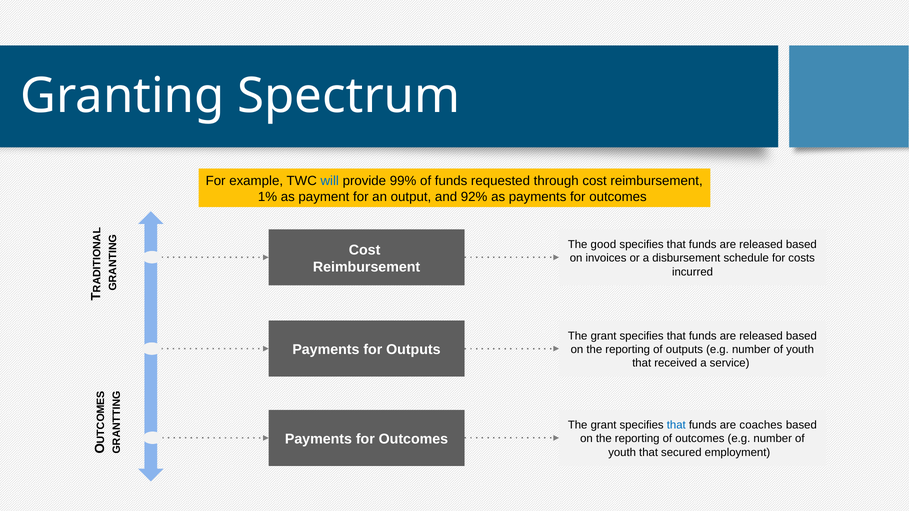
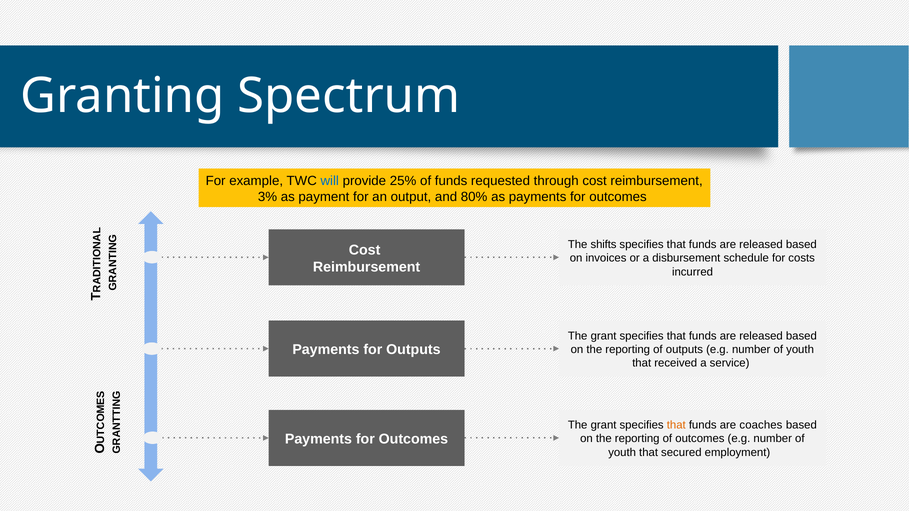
99%: 99% -> 25% (403, 181)
1%: 1% -> 3% (268, 197)
92%: 92% -> 80% (474, 197)
good: good -> shifts (604, 245)
that colour: blue -> orange (676, 425)
